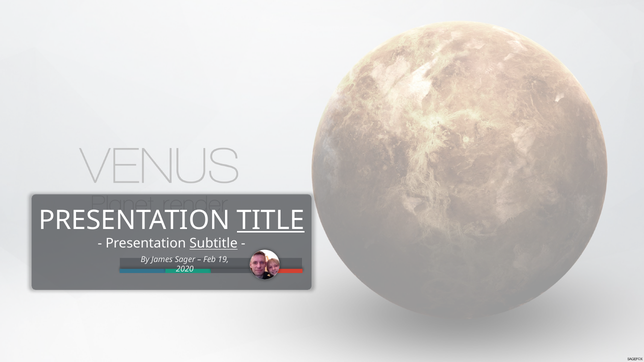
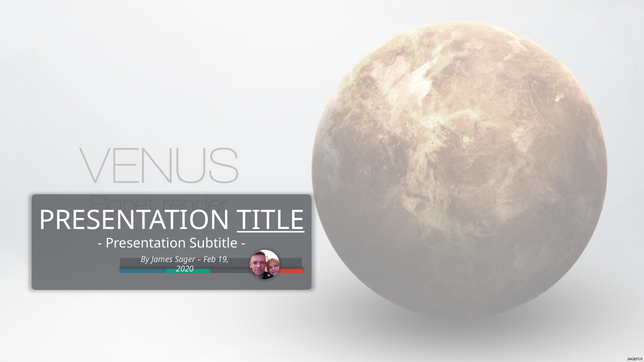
Subtitle underline: present -> none (214, 244)
